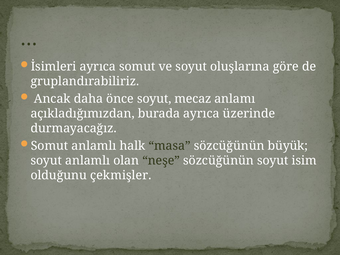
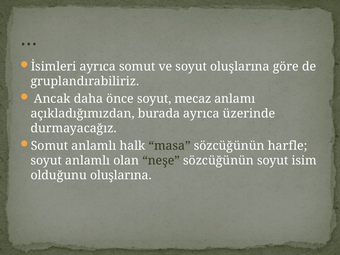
büyük: büyük -> harfle (288, 146)
olduğunu çekmişler: çekmişler -> oluşlarına (121, 175)
